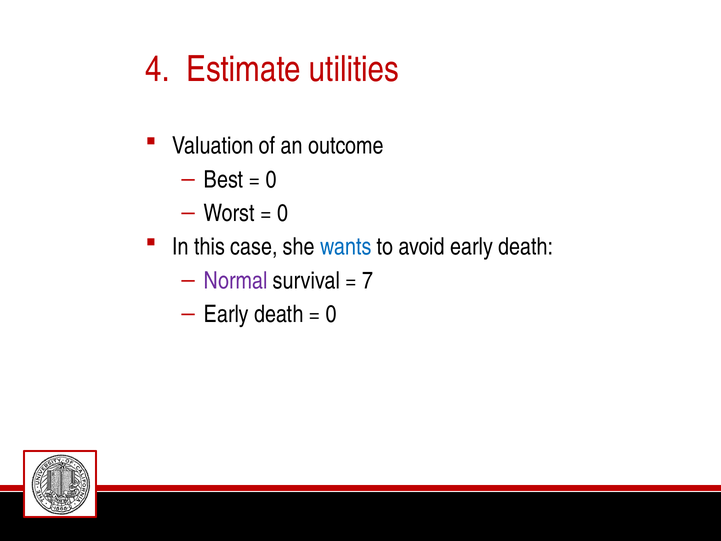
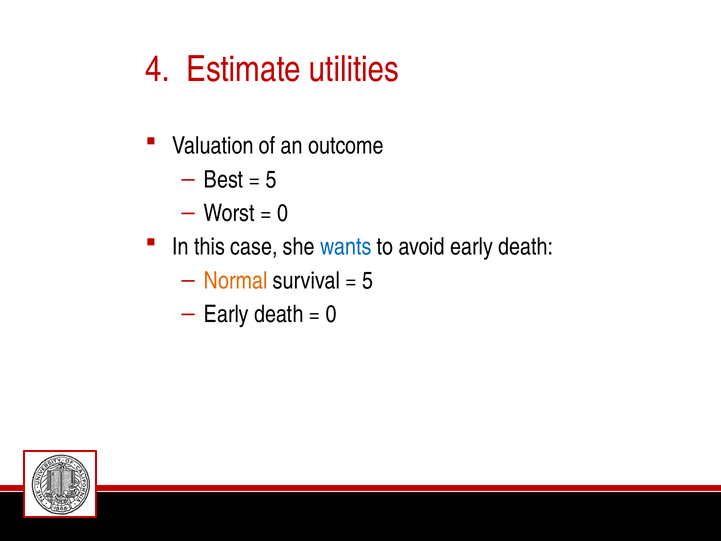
0: 0 -> 5 (271, 180)
Normal colour: purple -> orange (236, 280)
7: 7 -> 5 (368, 280)
